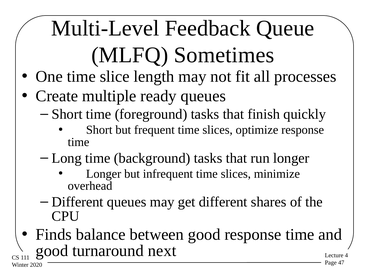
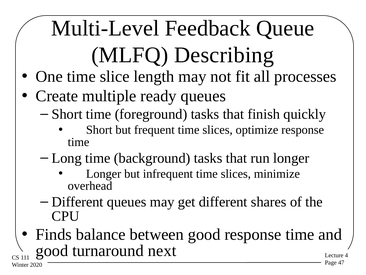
Sometimes: Sometimes -> Describing (224, 55)
